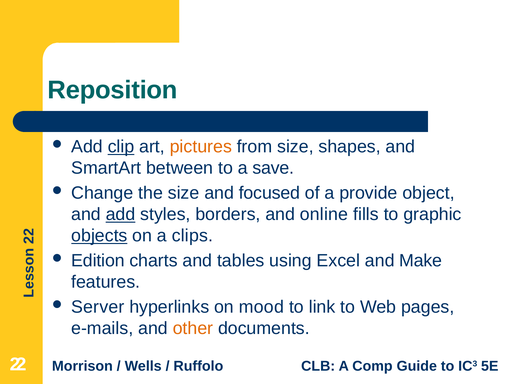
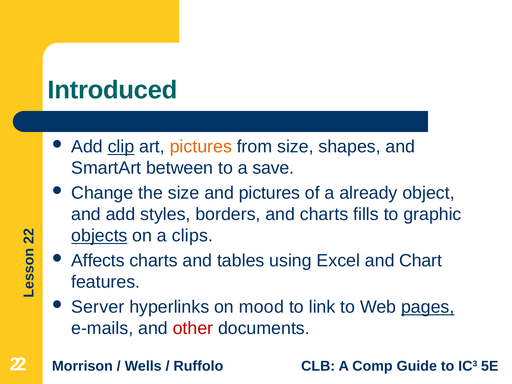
Reposition: Reposition -> Introduced (113, 90)
and focused: focused -> pictures (269, 193)
provide: provide -> already (368, 193)
add underline: present -> none (121, 214)
and online: online -> charts (324, 214)
Edition: Edition -> Affects (98, 261)
Make: Make -> Chart (421, 261)
pages underline: none -> present (428, 307)
other colour: orange -> red (193, 328)
